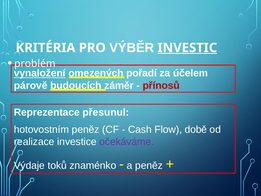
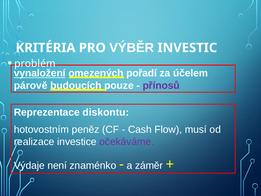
INVESTIC underline: present -> none (187, 48)
záměr: záměr -> pouze (119, 85)
přínosů colour: red -> purple (161, 85)
přesunul: přesunul -> diskontu (106, 112)
době: době -> musí (196, 129)
toků: toků -> není (57, 165)
a peněz: peněz -> záměr (149, 165)
